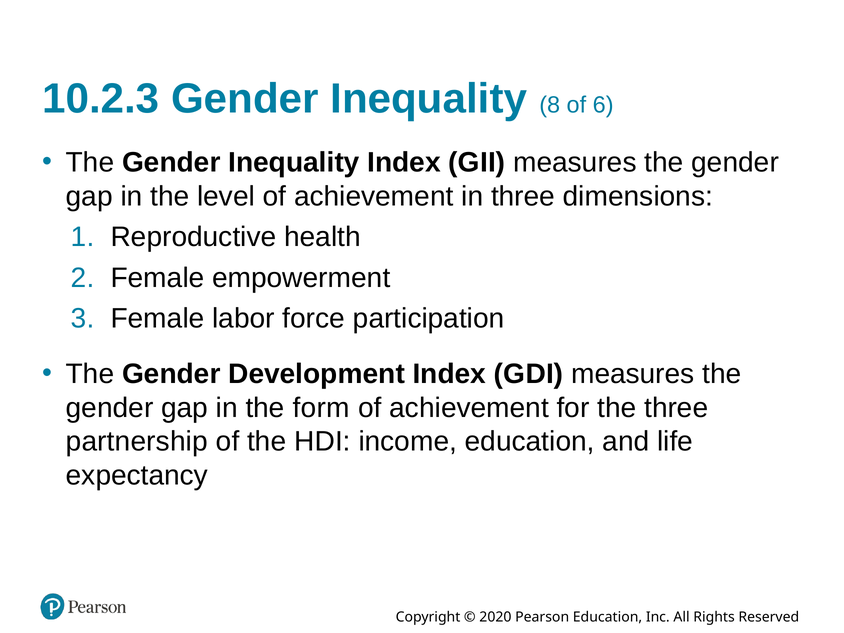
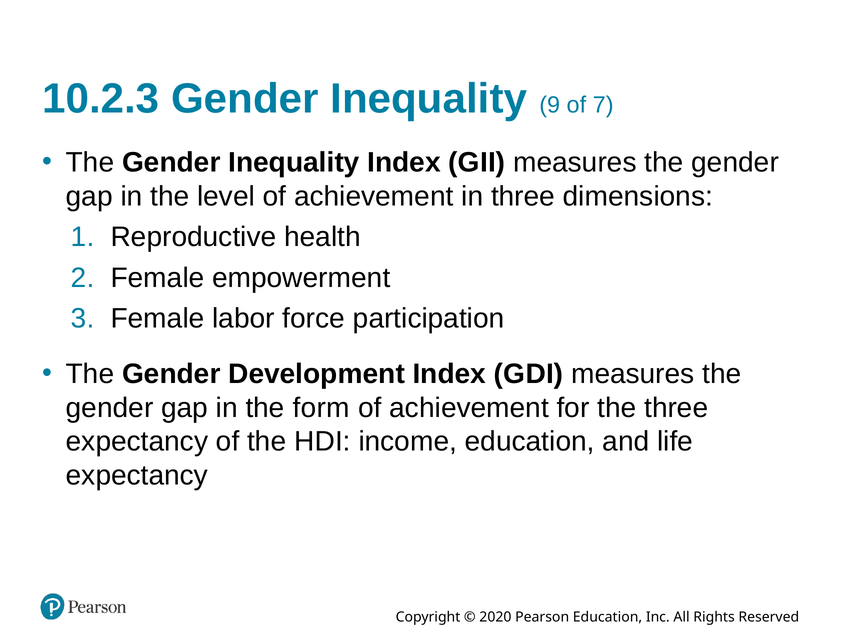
8: 8 -> 9 (550, 105)
6: 6 -> 7 (603, 105)
partnership: partnership -> expectancy (137, 442)
